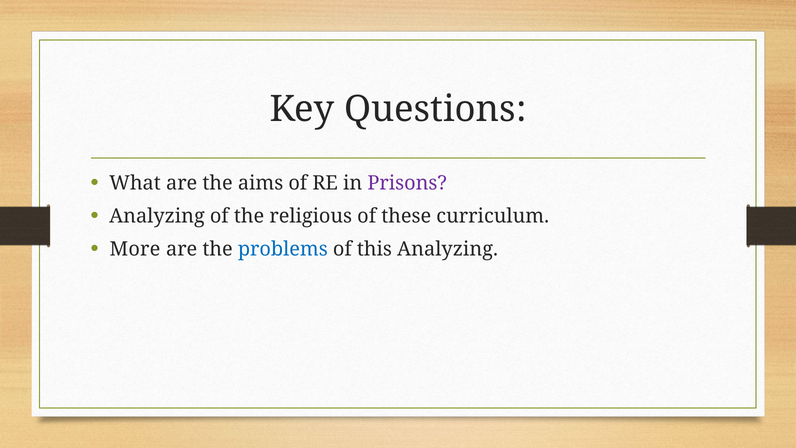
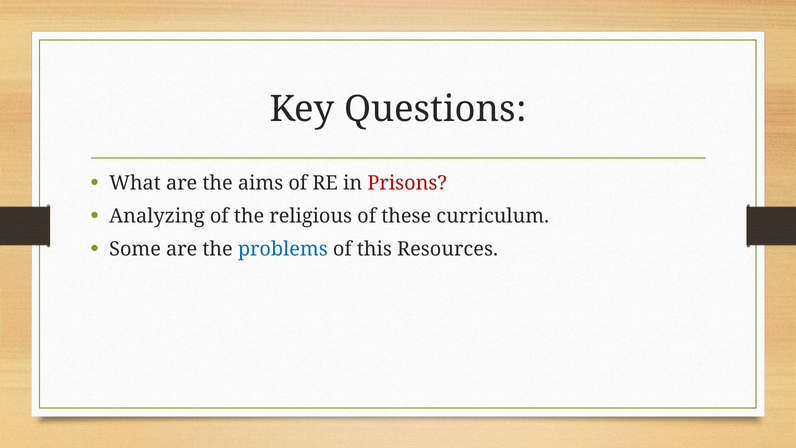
Prisons colour: purple -> red (407, 183)
More: More -> Some (135, 249)
this Analyzing: Analyzing -> Resources (448, 249)
